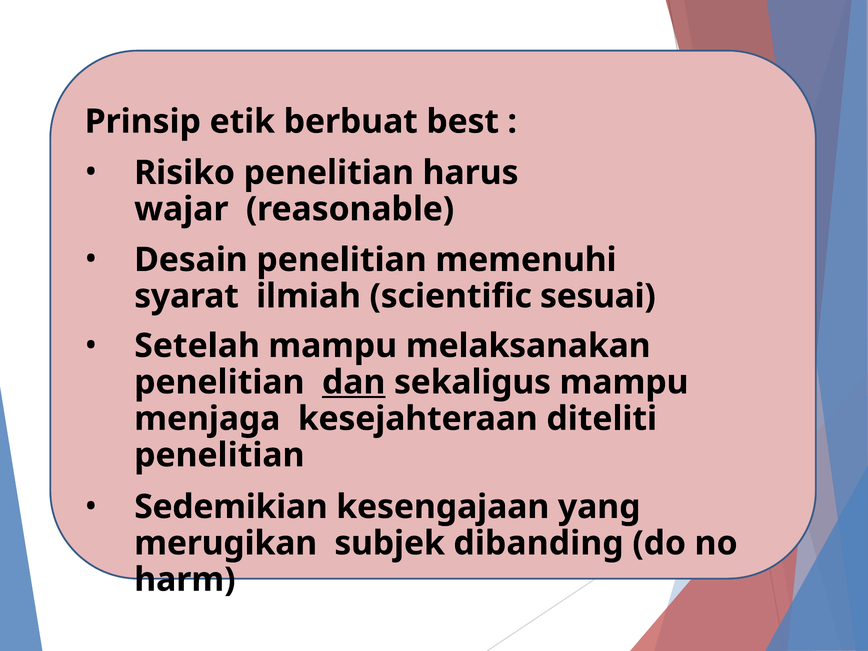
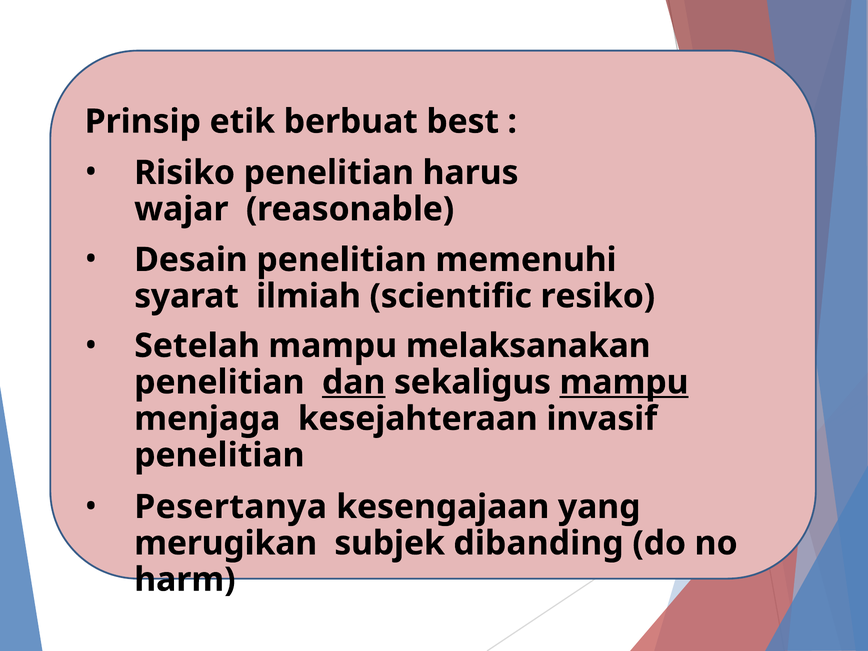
sesuai: sesuai -> resiko (598, 296)
mampu underline: none -> present (624, 382)
diteliti: diteliti -> invasif (602, 419)
Sedemikian: Sedemikian -> Pesertanya (231, 507)
